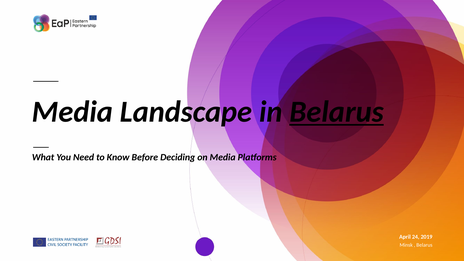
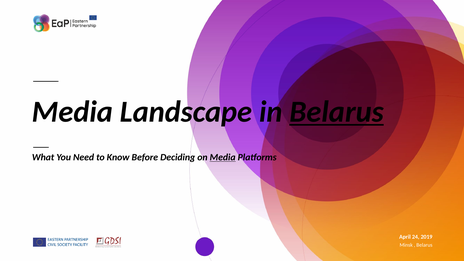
Media underline: none -> present (223, 157)
